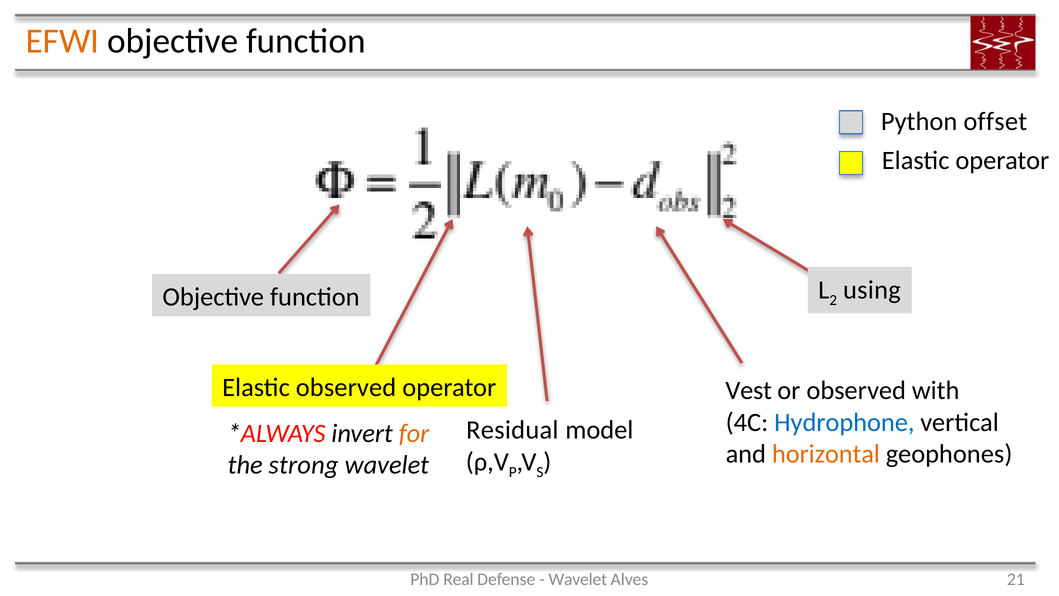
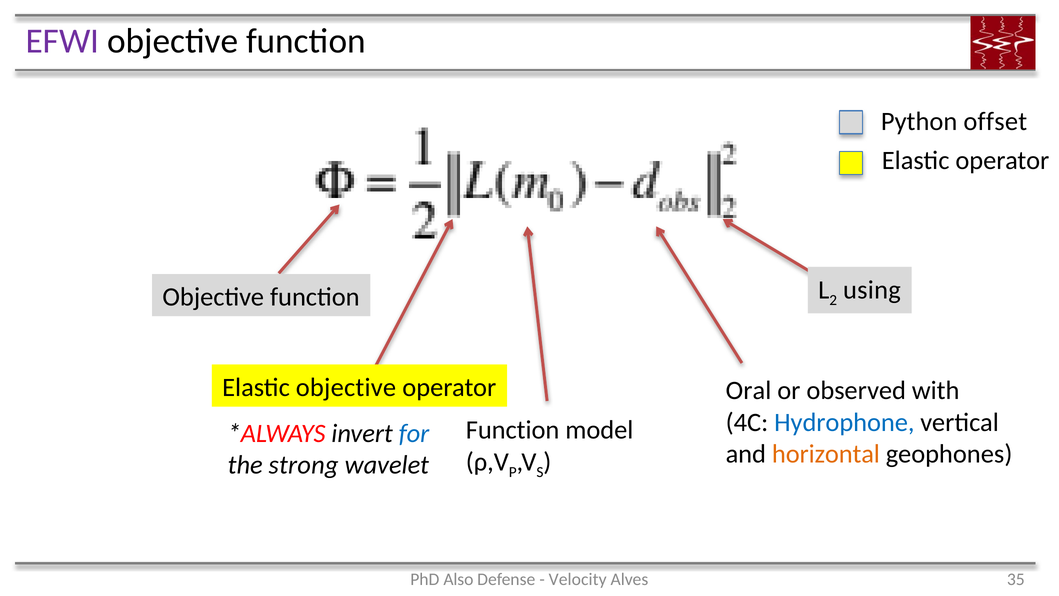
EFWI colour: orange -> purple (62, 41)
Elastic observed: observed -> objective (346, 387)
Vest: Vest -> Oral (749, 390)
Residual: Residual -> Function (513, 430)
for colour: orange -> blue (414, 433)
Real: Real -> Also (458, 579)
Wavelet: Wavelet -> Velocity (578, 579)
21: 21 -> 35 (1016, 579)
